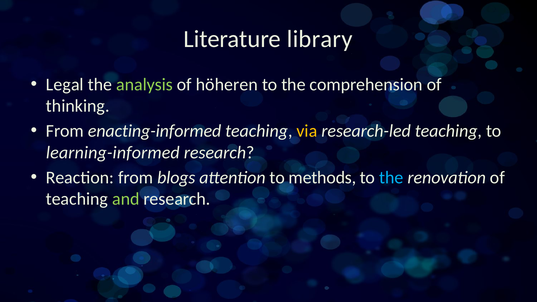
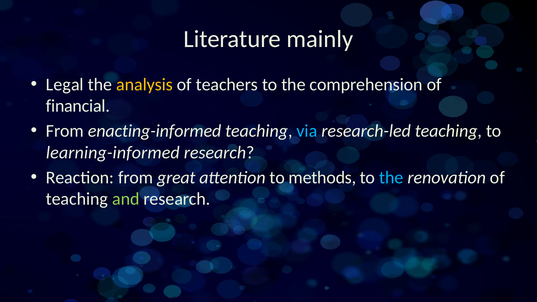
library: library -> mainly (320, 39)
analysis colour: light green -> yellow (145, 84)
höheren: höheren -> teachers (227, 84)
thinking: thinking -> financial (78, 106)
via colour: yellow -> light blue (307, 131)
blogs: blogs -> great (176, 178)
